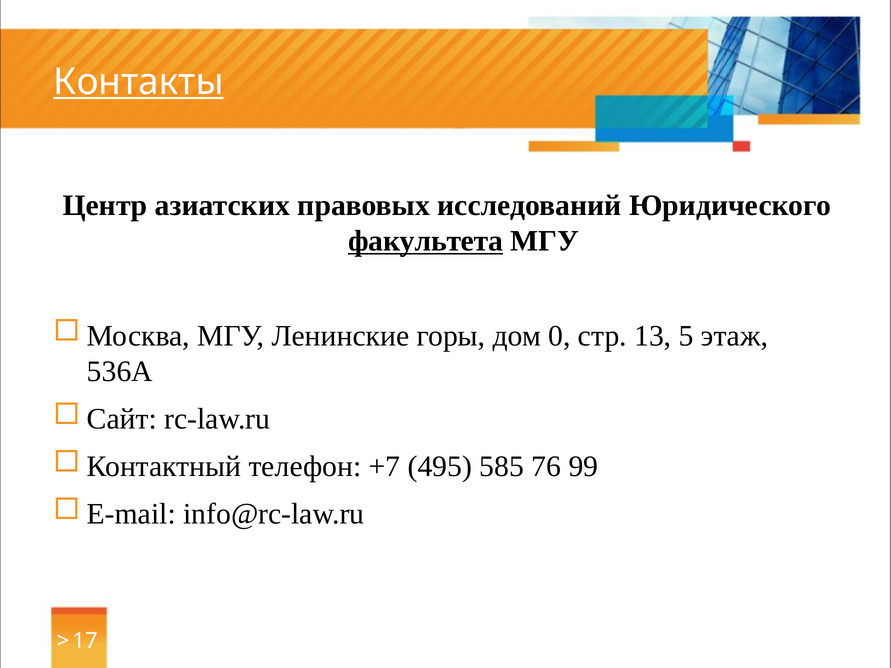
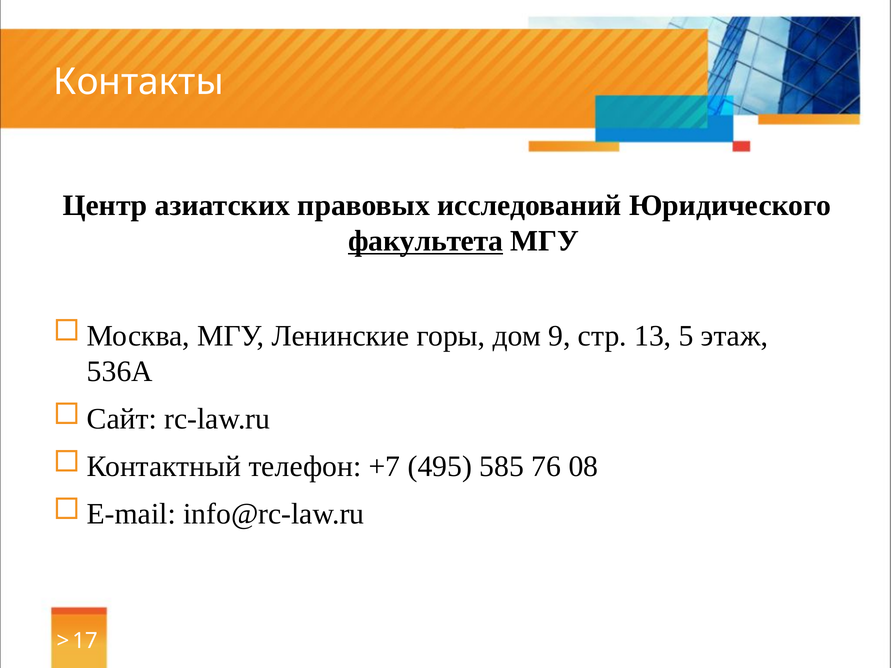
Контакты underline: present -> none (139, 82)
0: 0 -> 9 (559, 336)
99: 99 -> 08 (583, 467)
